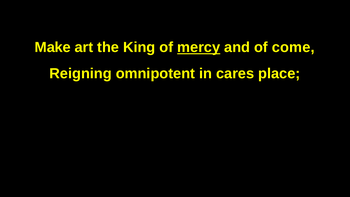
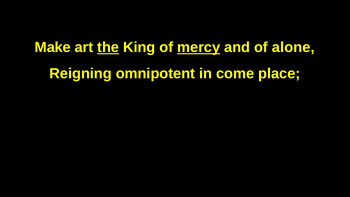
the underline: none -> present (108, 47)
come: come -> alone (293, 47)
cares: cares -> come (235, 74)
